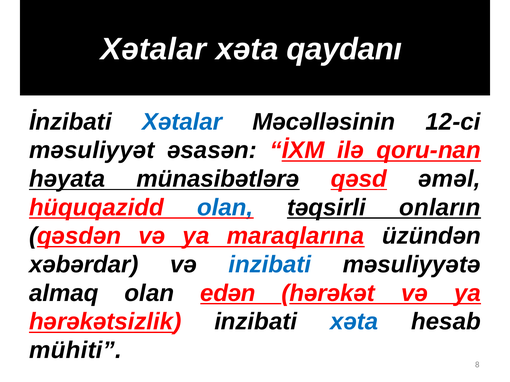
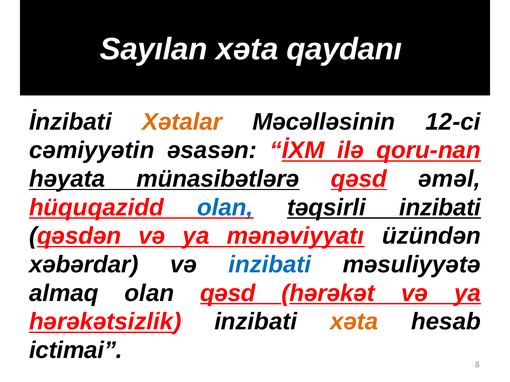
Xətalar: Xətalar -> Sayılan (154, 49)
Xətalar colour: blue -> orange (182, 122)
məsuliyyət: məsuliyyət -> cəmiyyətin (92, 151)
təqsirli onların: onların -> inzibati (440, 208)
maraqlarına: maraqlarına -> mənəviyyatı (296, 236)
olan edən: edən -> qəsd (228, 294)
xəta colour: blue -> orange (354, 322)
mühiti: mühiti -> ictimai (76, 351)
